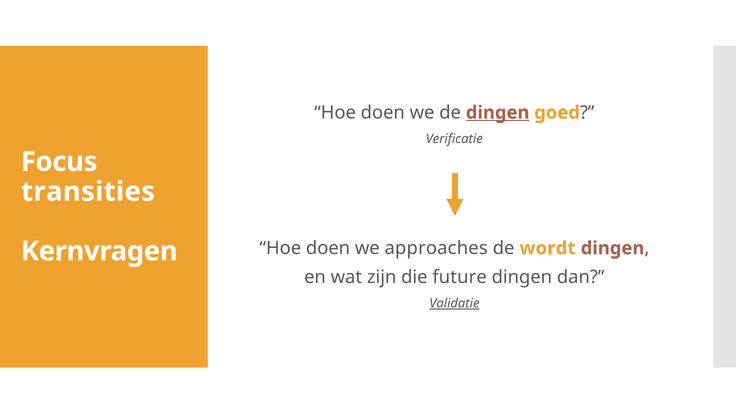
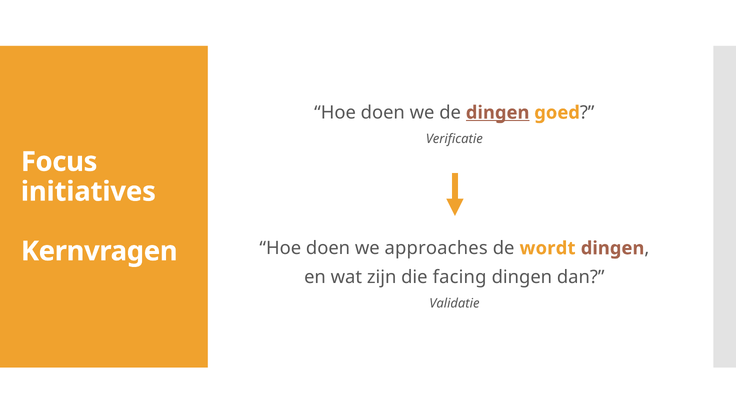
transities: transities -> initiatives (88, 192)
future: future -> facing (460, 277)
Validatie underline: present -> none (454, 303)
